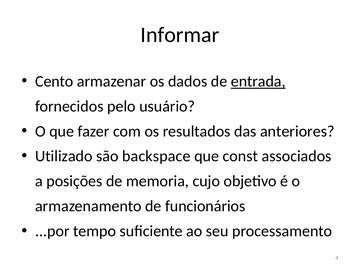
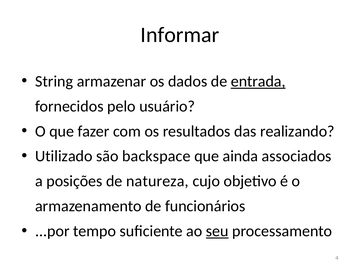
Cento: Cento -> String (54, 81)
anteriores: anteriores -> realizando (297, 131)
const: const -> ainda (240, 156)
memoria: memoria -> natureza (157, 181)
seu underline: none -> present (217, 231)
